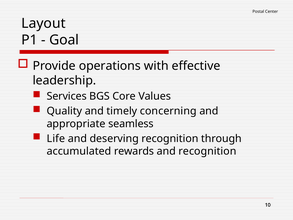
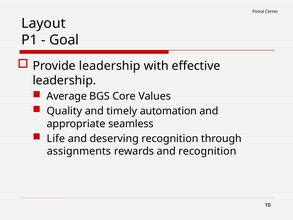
Provide operations: operations -> leadership (110, 66)
Services: Services -> Average (67, 96)
concerning: concerning -> automation (168, 111)
accumulated: accumulated -> assignments (79, 151)
